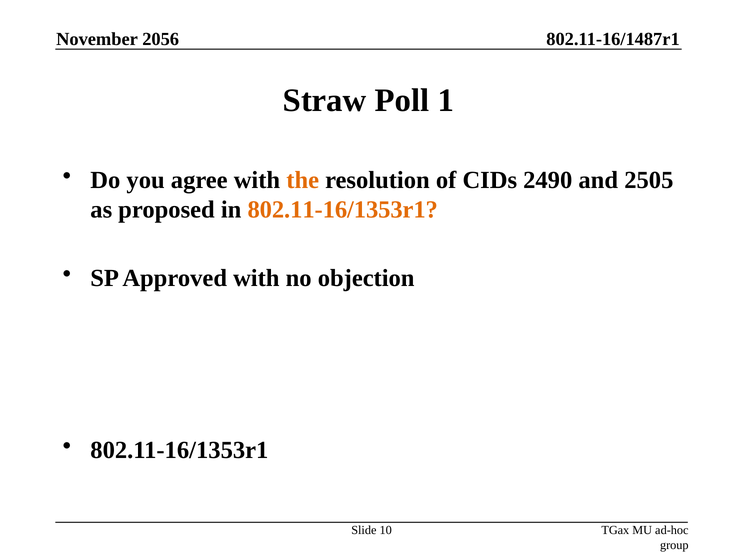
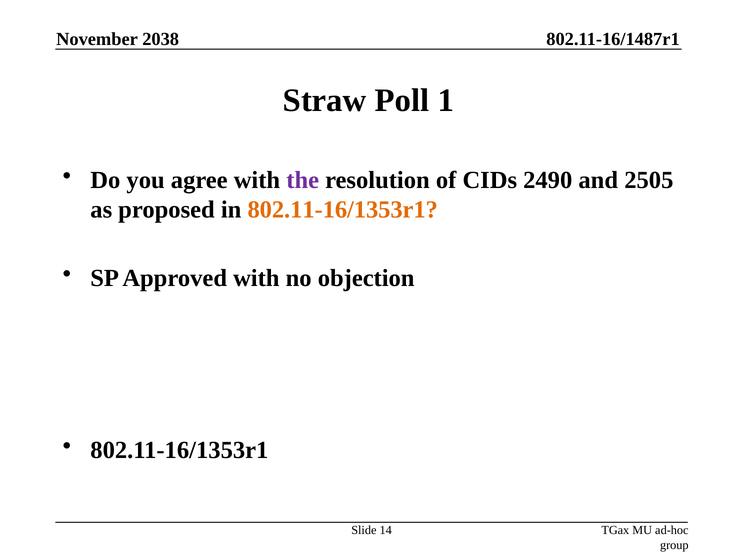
2056: 2056 -> 2038 (161, 39)
the colour: orange -> purple (303, 180)
10: 10 -> 14 (386, 530)
